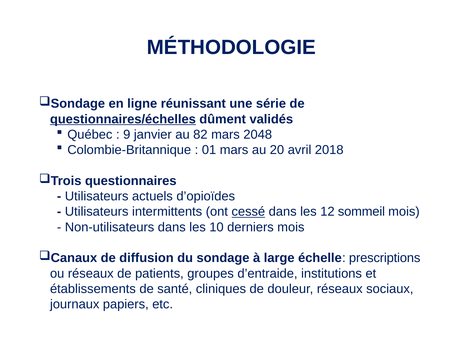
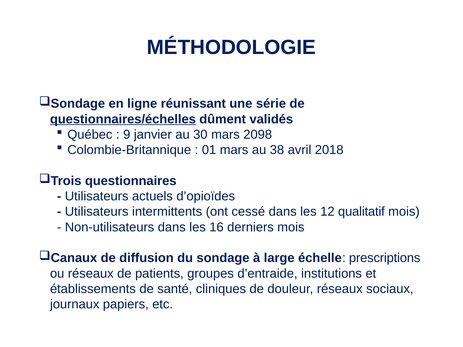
82: 82 -> 30 (200, 135)
2048: 2048 -> 2098 (258, 135)
20: 20 -> 38 (277, 150)
cessé underline: present -> none (248, 212)
sommeil: sommeil -> qualitatif (361, 212)
10: 10 -> 16 (217, 227)
